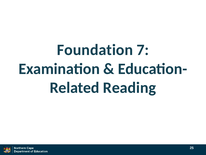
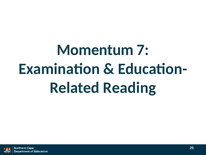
Foundation: Foundation -> Momentum (95, 50)
